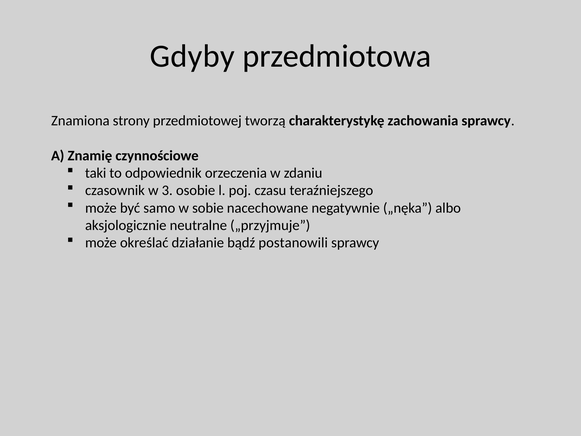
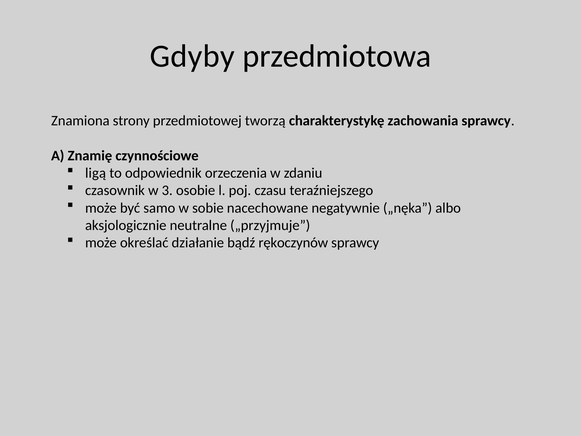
taki: taki -> ligą (96, 173)
postanowili: postanowili -> rękoczynów (293, 243)
